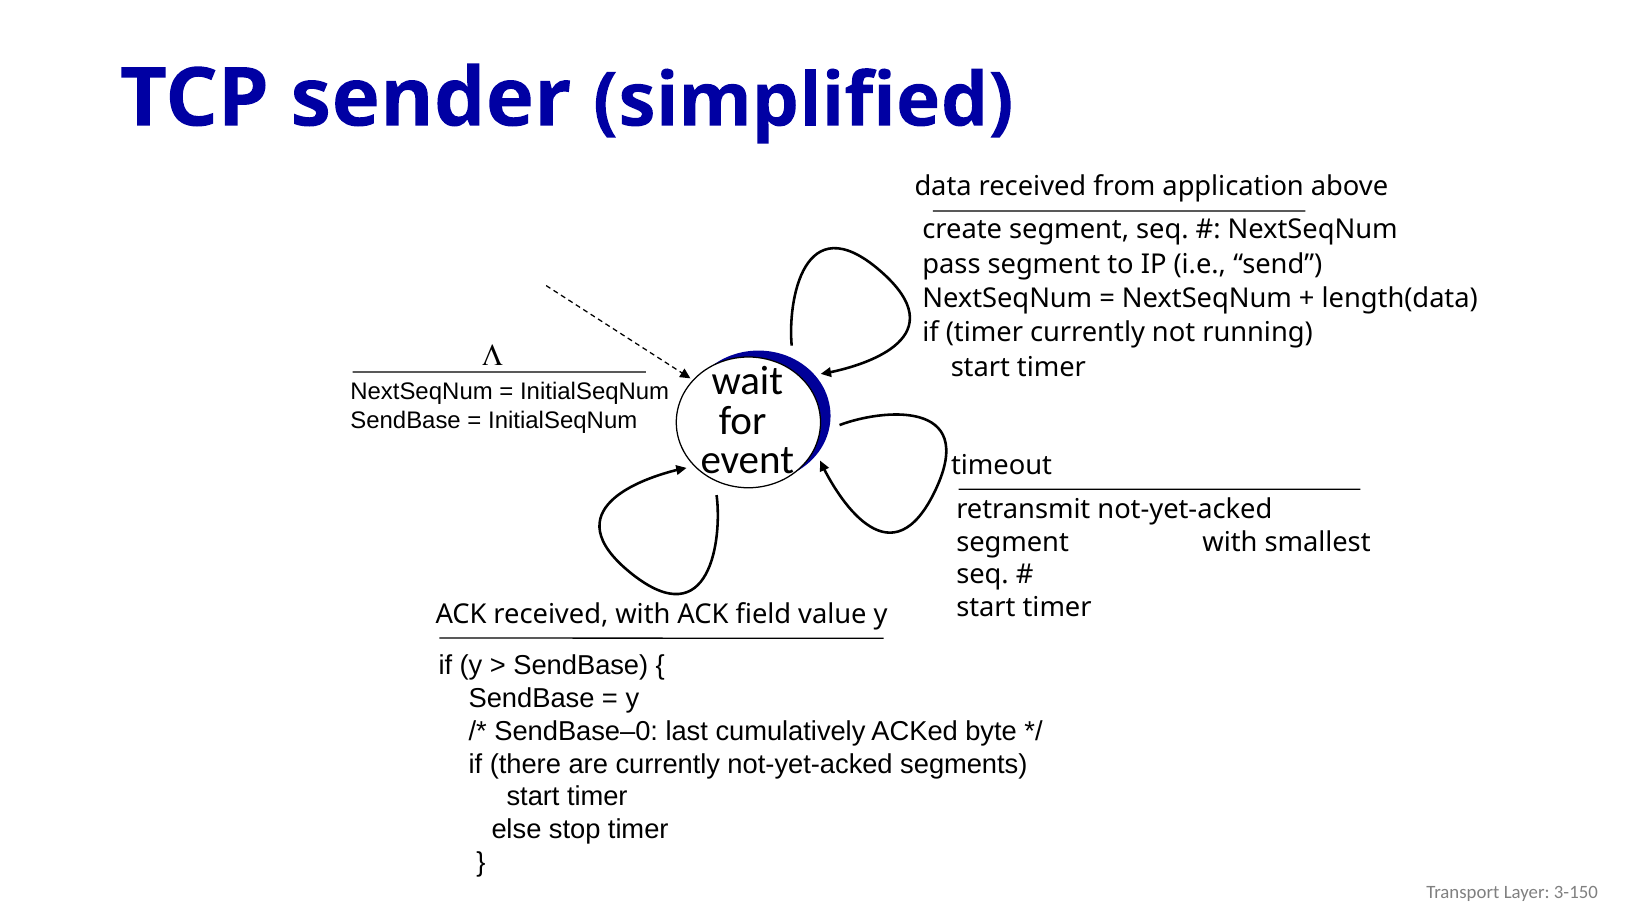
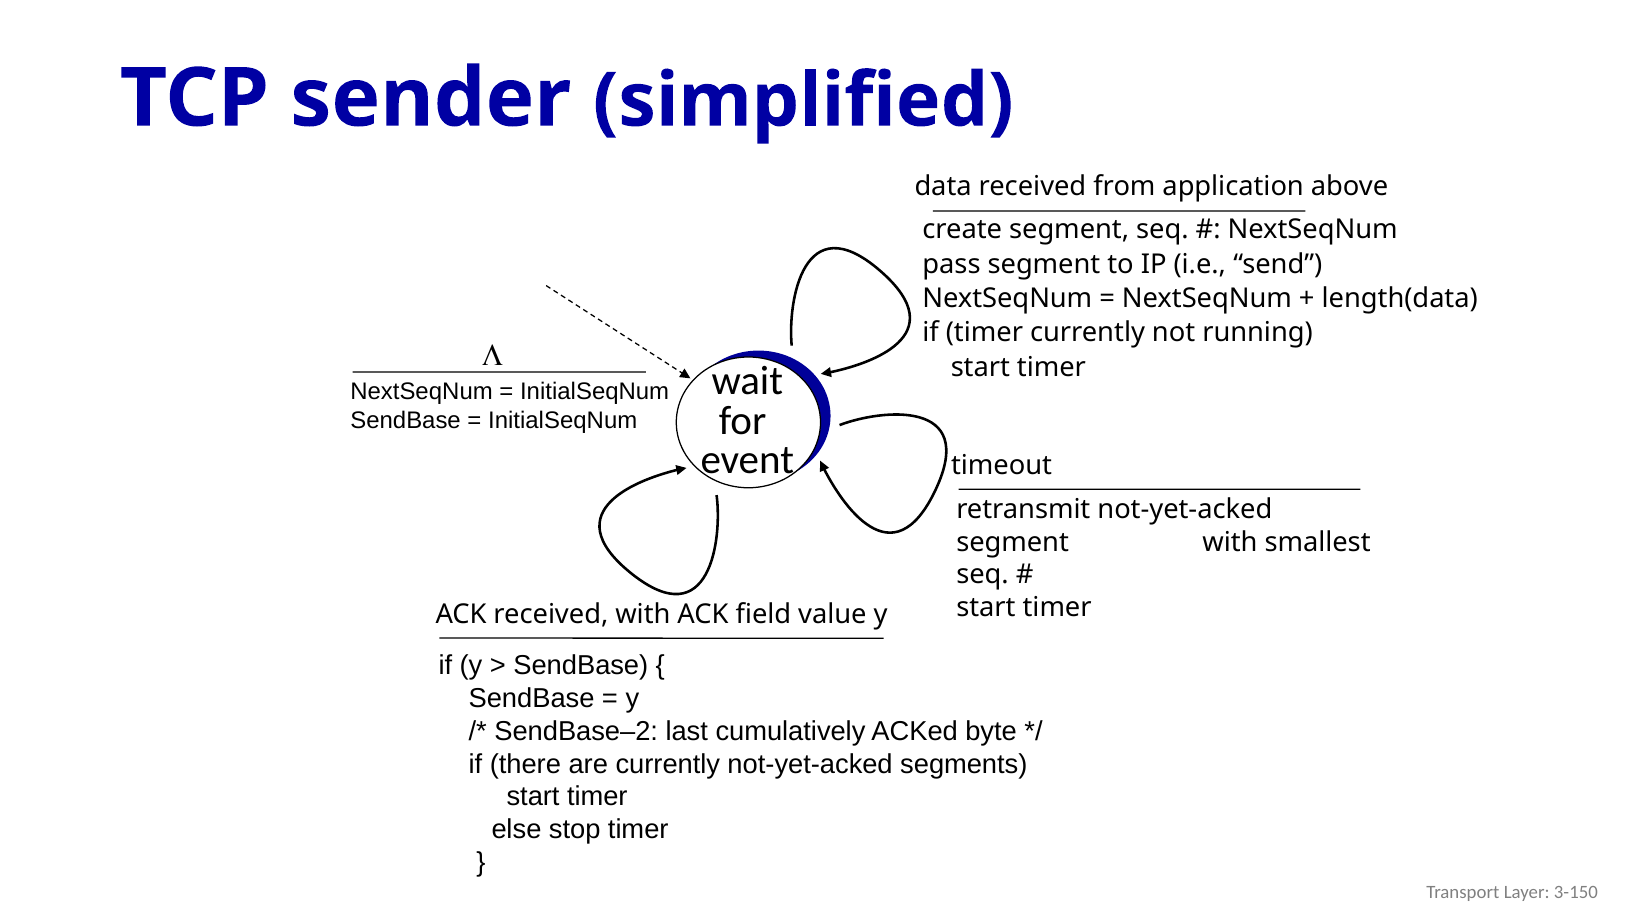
SendBase–0: SendBase–0 -> SendBase–2 (576, 731)
